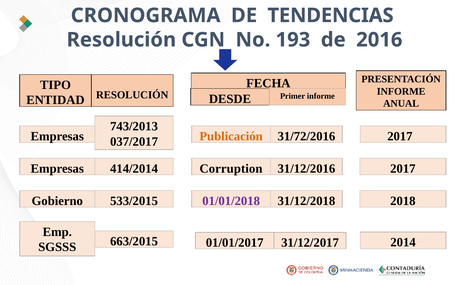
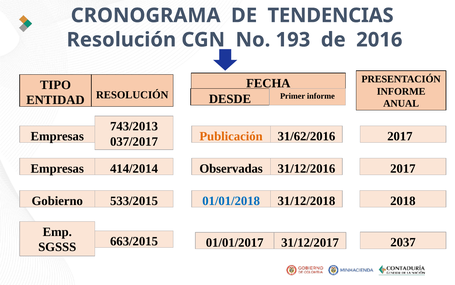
31/72/2016: 31/72/2016 -> 31/62/2016 (306, 136)
Corruption: Corruption -> Observadas (231, 168)
01/01/2018 colour: purple -> blue (231, 201)
2014: 2014 -> 2037 (403, 242)
